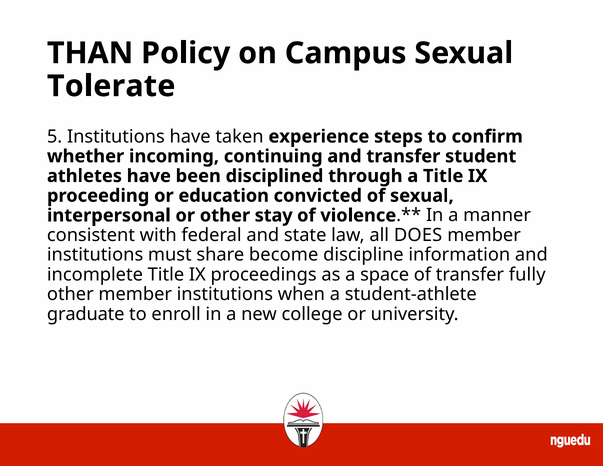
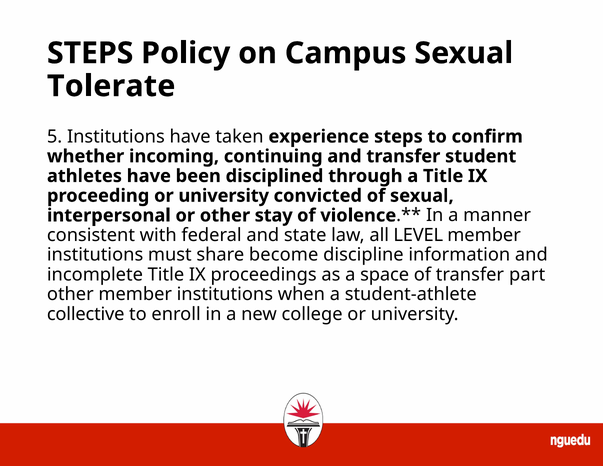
THAN: THAN -> STEPS (90, 53)
proceeding or education: education -> university (224, 196)
DOES: DOES -> LEVEL (418, 235)
fully: fully -> part (527, 275)
graduate: graduate -> collective (86, 314)
